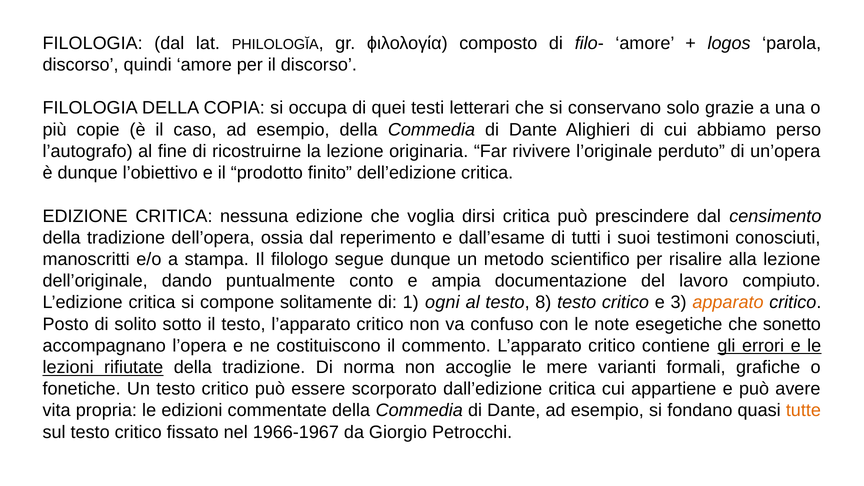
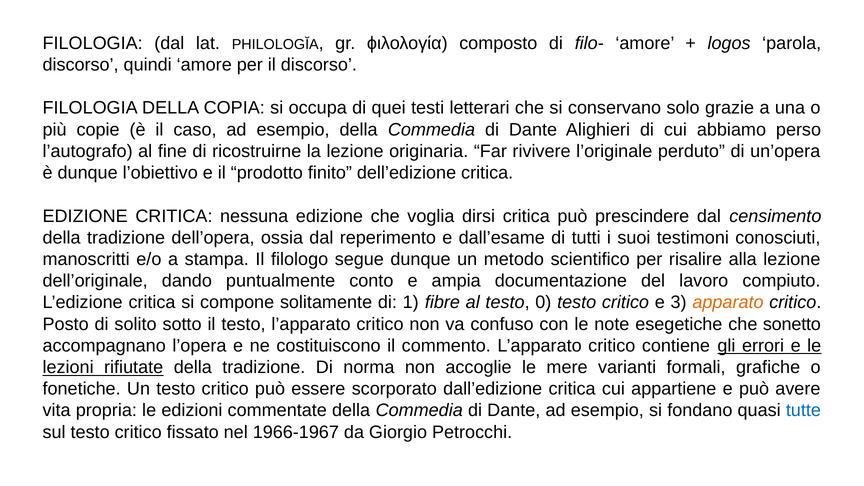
ogni: ogni -> fibre (442, 302)
8: 8 -> 0 (543, 302)
tutte colour: orange -> blue (803, 411)
